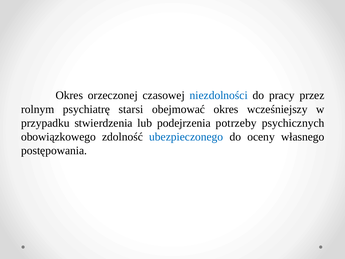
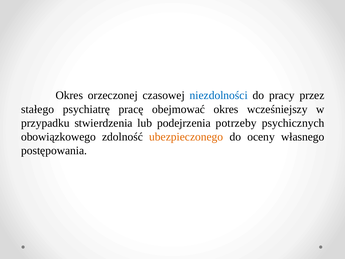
rolnym: rolnym -> stałego (38, 109)
starsi: starsi -> pracę (131, 109)
ubezpieczonego colour: blue -> orange (186, 137)
